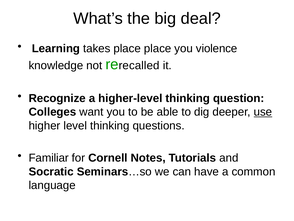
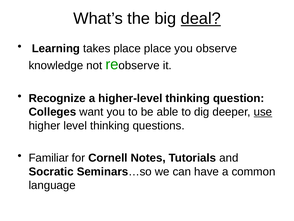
deal underline: none -> present (201, 19)
you violence: violence -> observe (217, 48)
recalled: recalled -> observe (139, 65)
